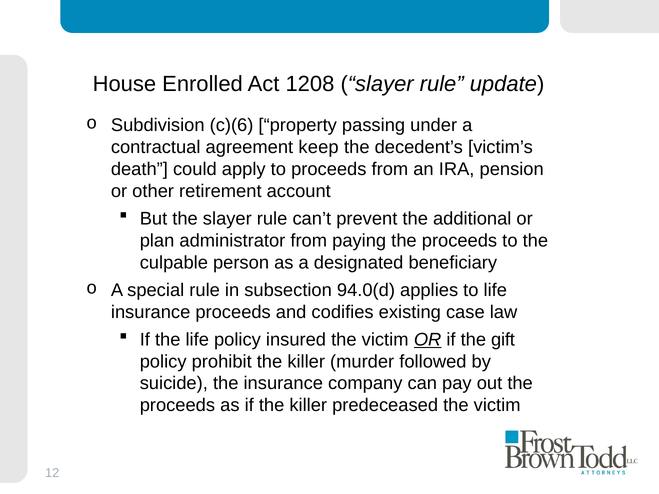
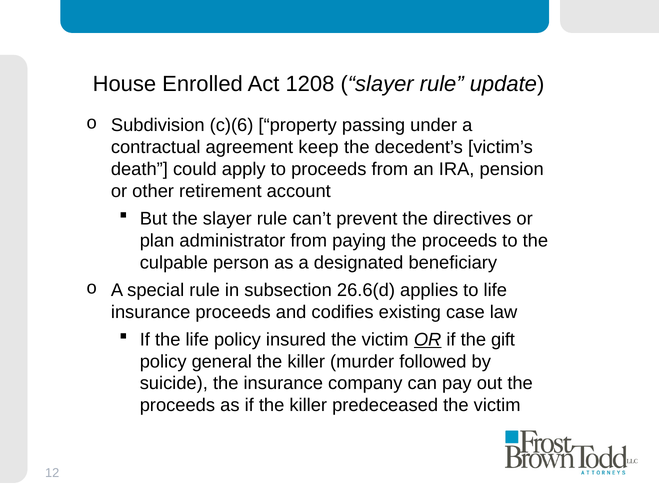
additional: additional -> directives (472, 219)
94.0(d: 94.0(d -> 26.6(d (366, 290)
prohibit: prohibit -> general (222, 362)
